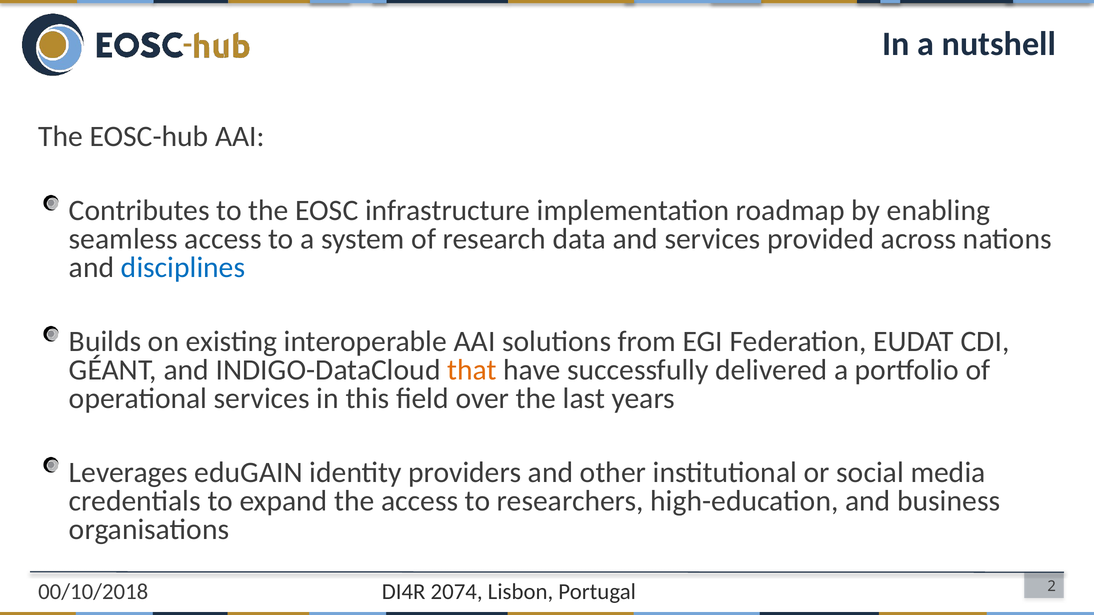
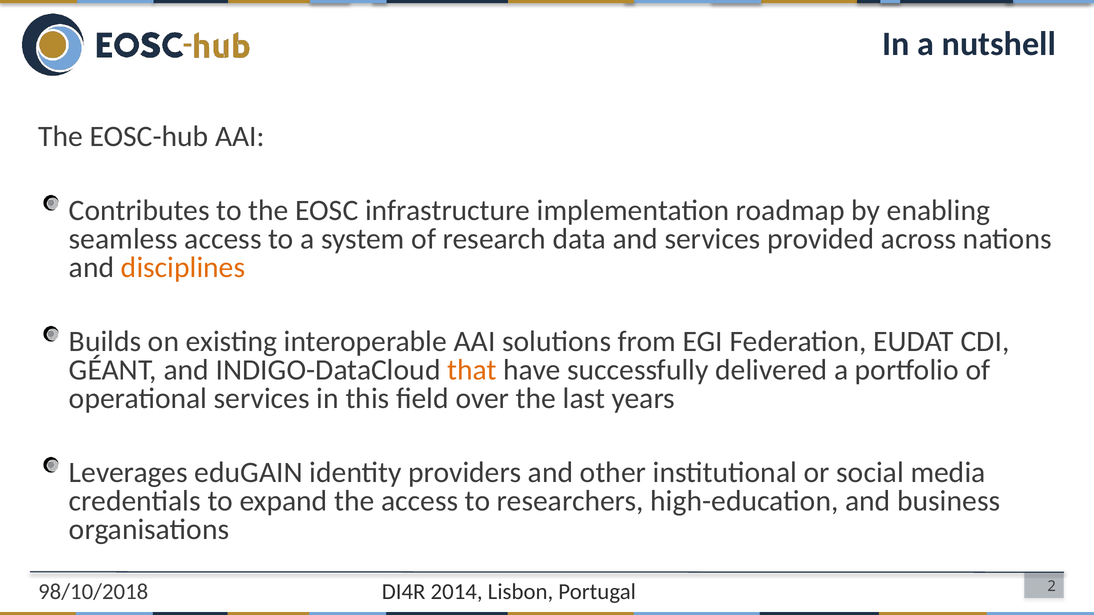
disciplines colour: blue -> orange (183, 268)
00/10/2018: 00/10/2018 -> 98/10/2018 (93, 592)
2074: 2074 -> 2014 (457, 592)
